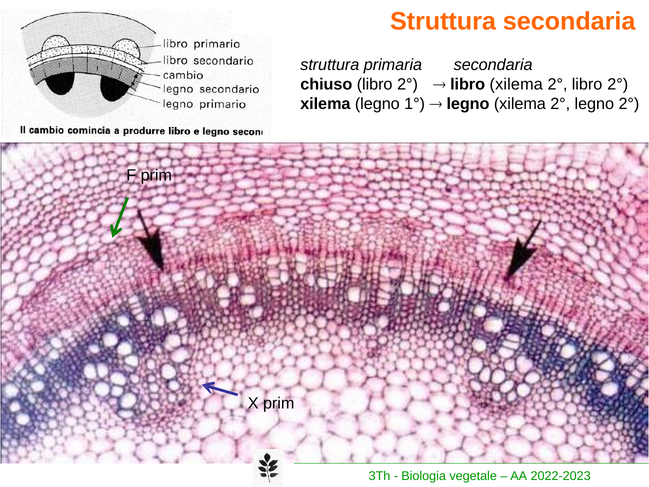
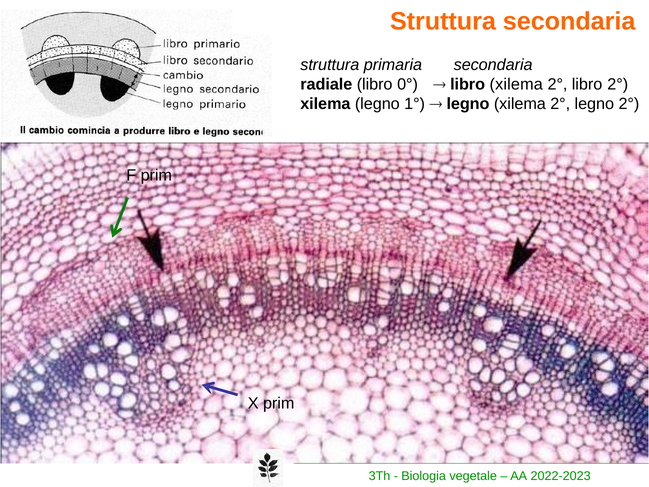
chiuso: chiuso -> radiale (326, 84)
2°: 2° -> 0° (408, 84)
